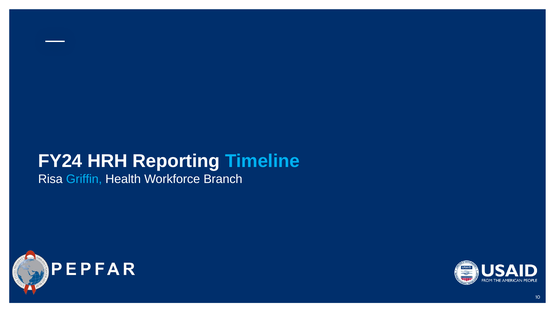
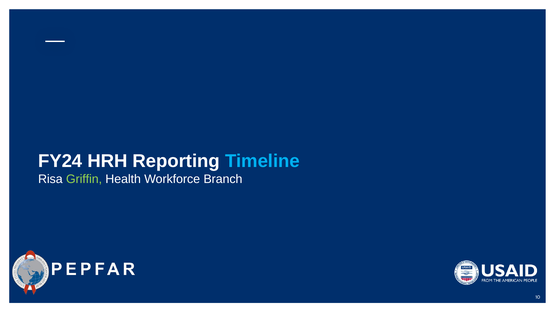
Griffin colour: light blue -> light green (84, 179)
